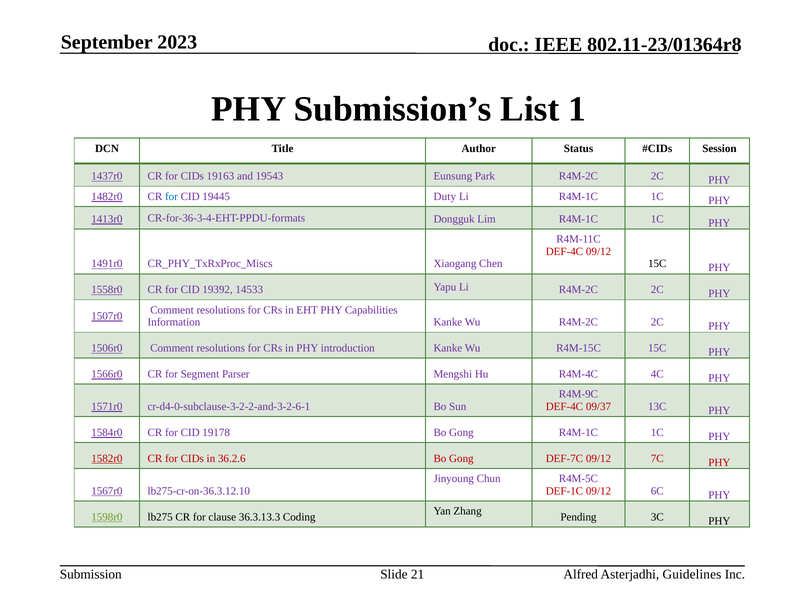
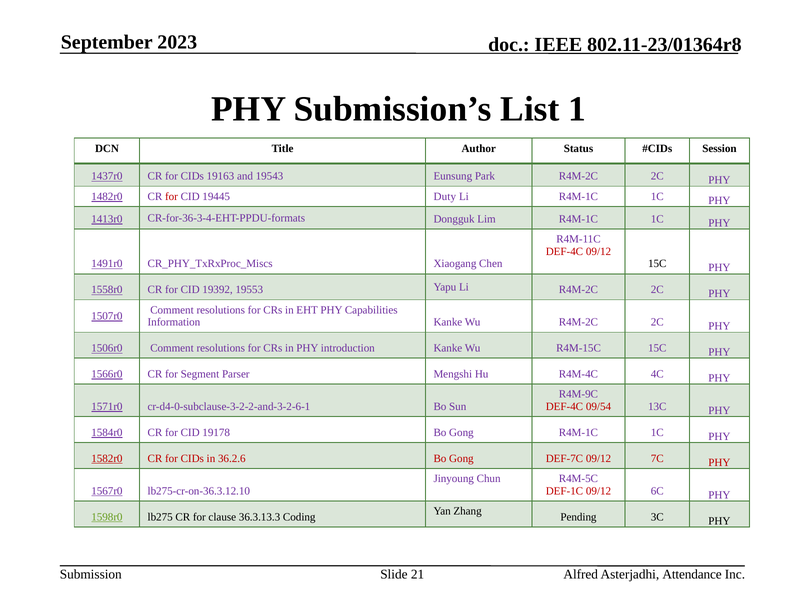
for colour: blue -> red (171, 196)
14533: 14533 -> 19553 (249, 289)
09/37: 09/37 -> 09/54 (599, 406)
Guidelines: Guidelines -> Attendance (692, 574)
